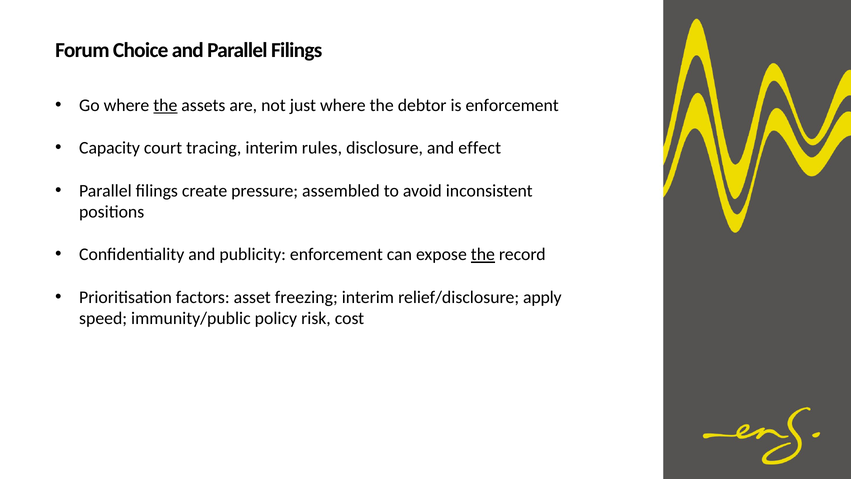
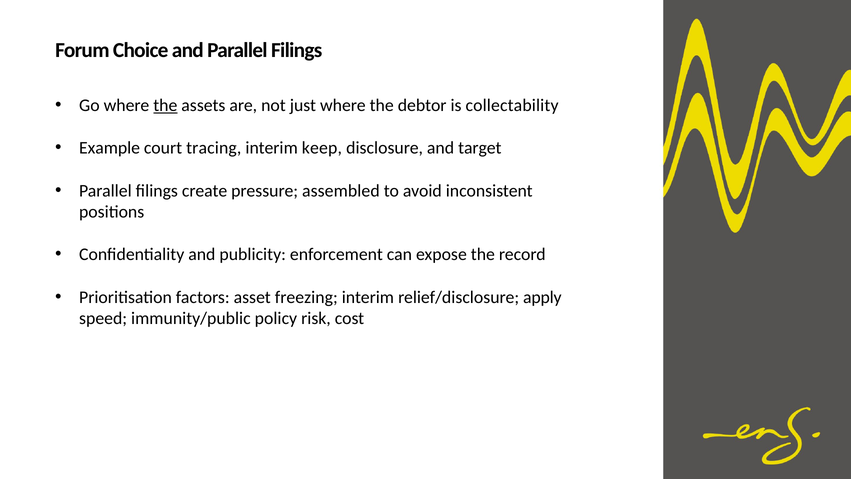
is enforcement: enforcement -> collectability (512, 105)
Capacity: Capacity -> Example (110, 148)
rules: rules -> keep (322, 148)
effect: effect -> target (480, 148)
the underline: present -> none (483, 254)
